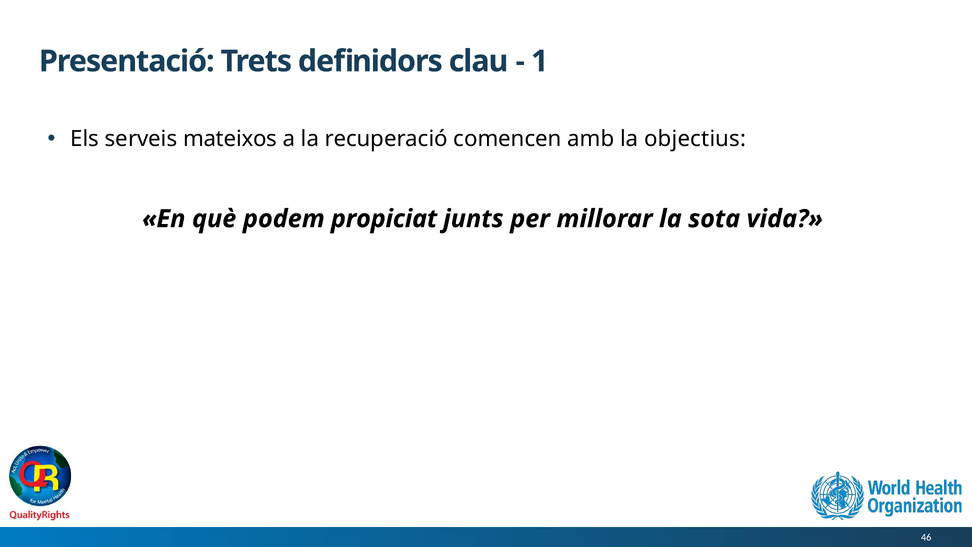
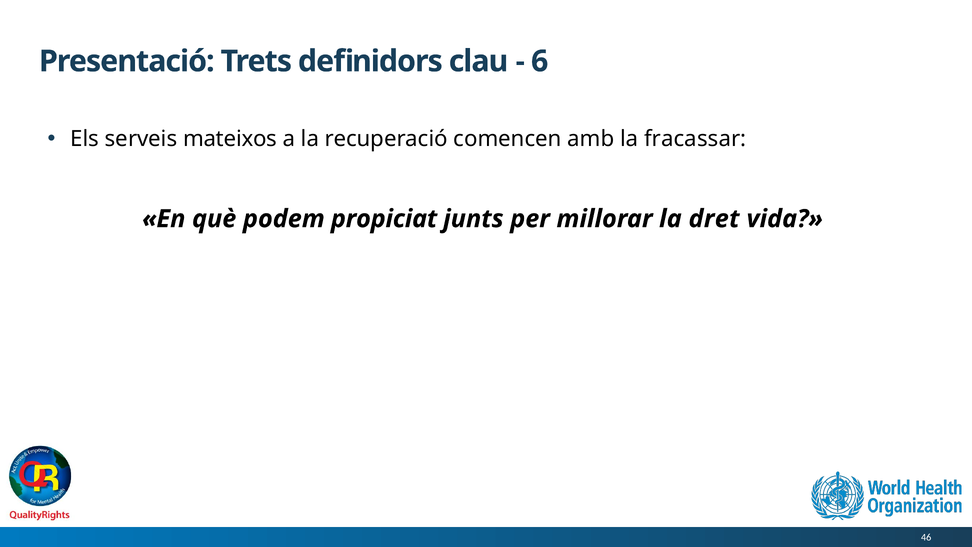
1: 1 -> 6 (540, 61)
objectius: objectius -> fracassar (695, 139)
sota: sota -> dret (714, 219)
